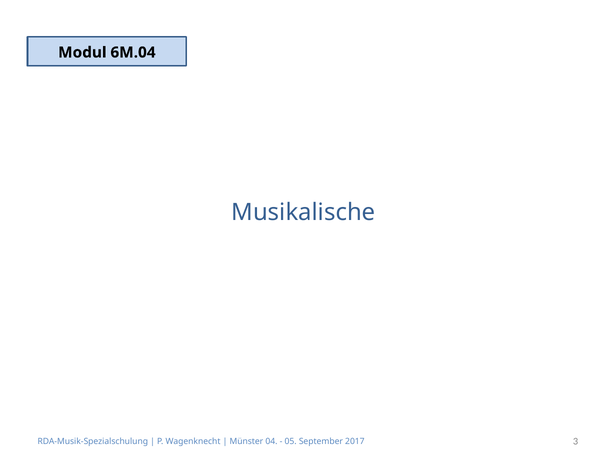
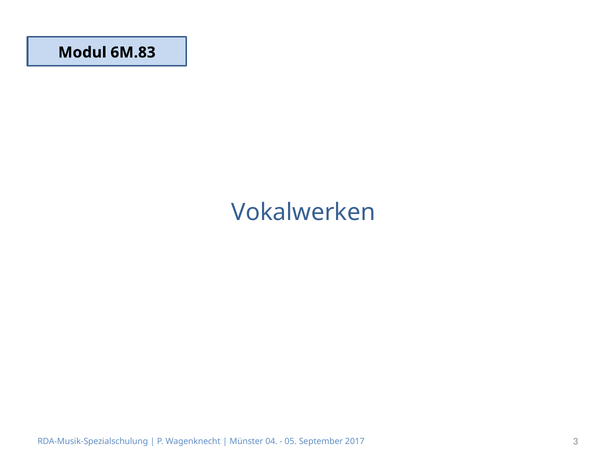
6M.04: 6M.04 -> 6M.83 (133, 52)
Musikalische: Musikalische -> Vokalwerken (303, 213)
